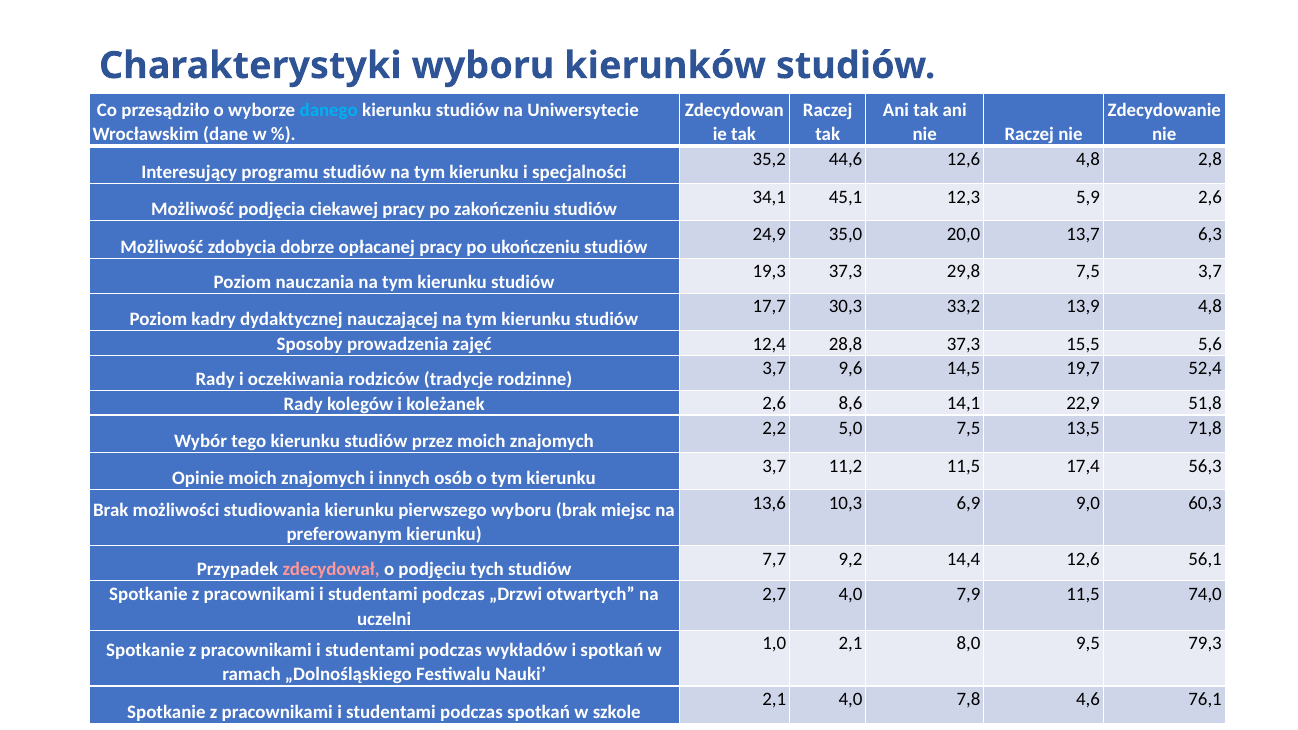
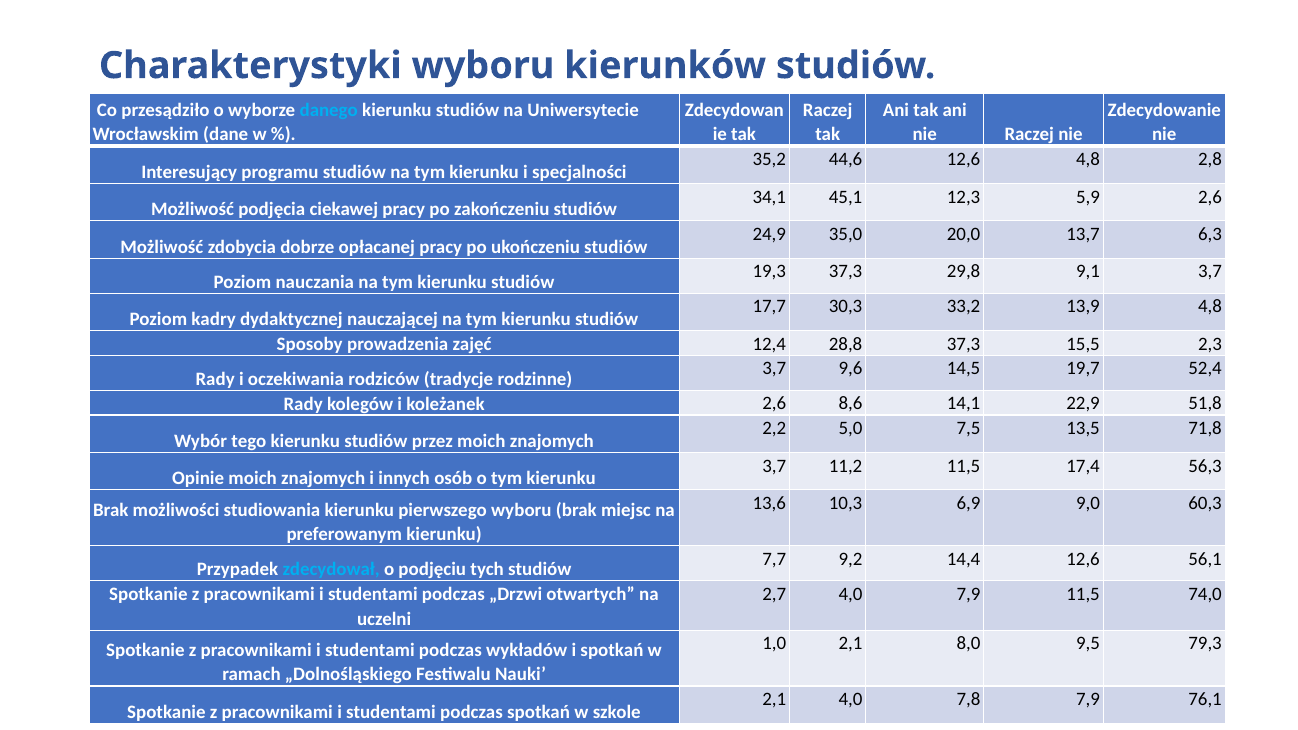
29,8 7,5: 7,5 -> 9,1 (1088, 272)
5,6: 5,6 -> 2,3 (1210, 344)
zdecydował colour: pink -> light blue (331, 570)
7,8 4,6: 4,6 -> 7,9 (1088, 699)
